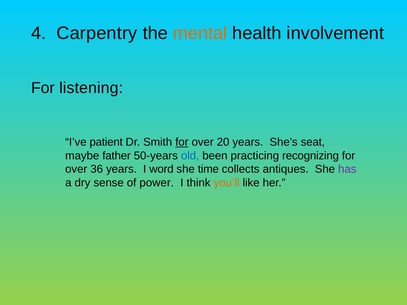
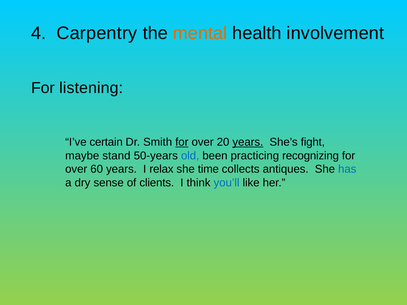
patient: patient -> certain (106, 142)
years underline: none -> present (248, 142)
seat: seat -> fight (313, 142)
father: father -> stand (116, 156)
36: 36 -> 60 (97, 169)
word: word -> relax (161, 169)
has colour: purple -> blue (347, 169)
power: power -> clients (157, 183)
you’ll colour: orange -> blue (227, 183)
